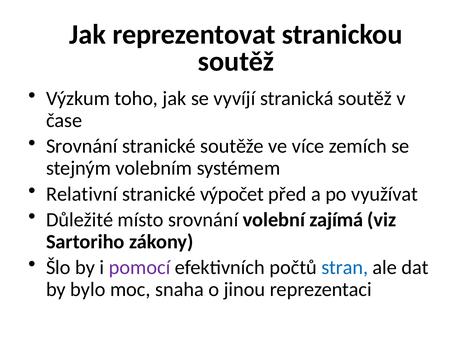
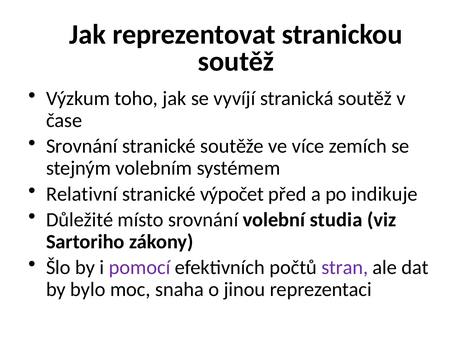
využívat: využívat -> indikuje (385, 194)
zajímá: zajímá -> studia (336, 220)
stran colour: blue -> purple (345, 267)
